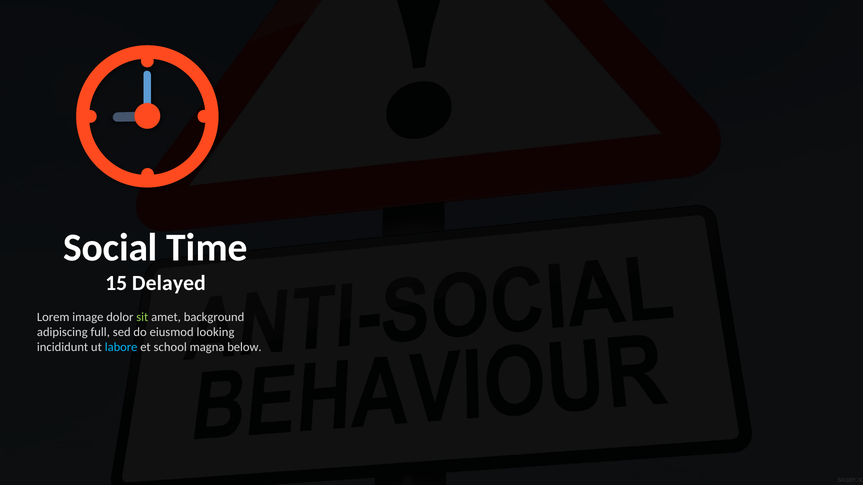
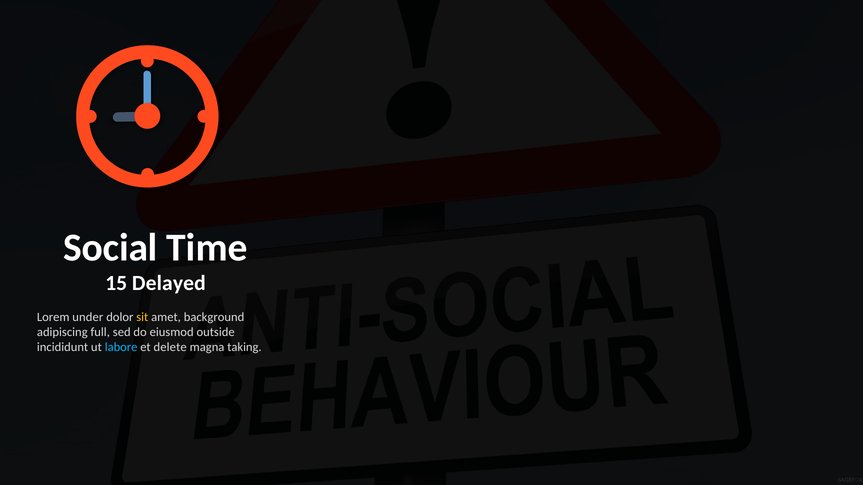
image: image -> under (88, 317)
sit colour: light green -> yellow (142, 317)
looking: looking -> outside (216, 332)
school: school -> delete (170, 348)
below: below -> taking (244, 348)
